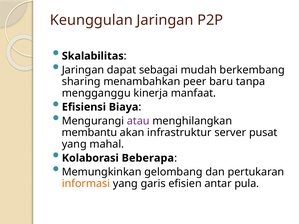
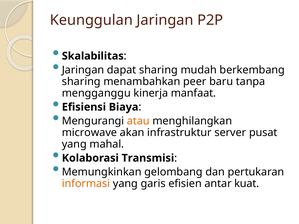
dapat sebagai: sebagai -> sharing (158, 70)
atau colour: purple -> orange (138, 121)
membantu: membantu -> microwave (89, 133)
Beberapa: Beberapa -> Transmisi (148, 158)
pula: pula -> kuat (247, 184)
